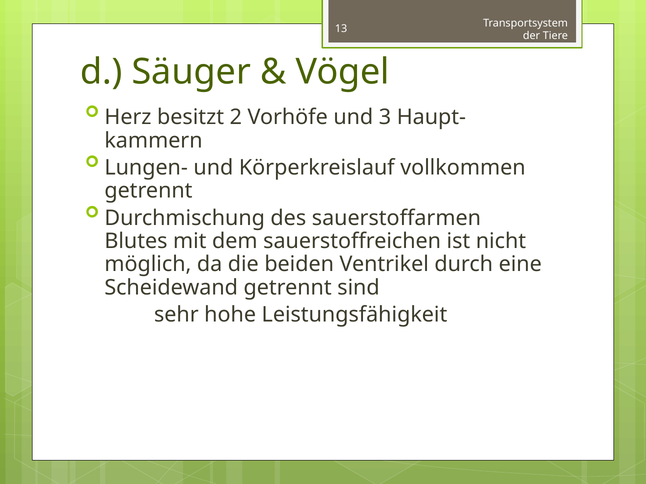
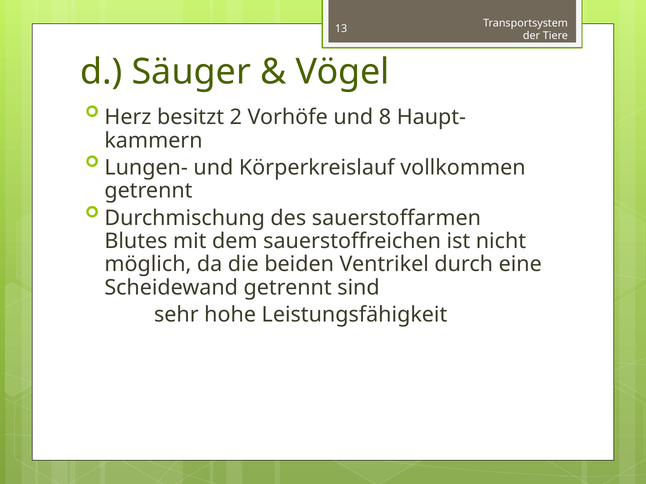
3: 3 -> 8 (385, 117)
